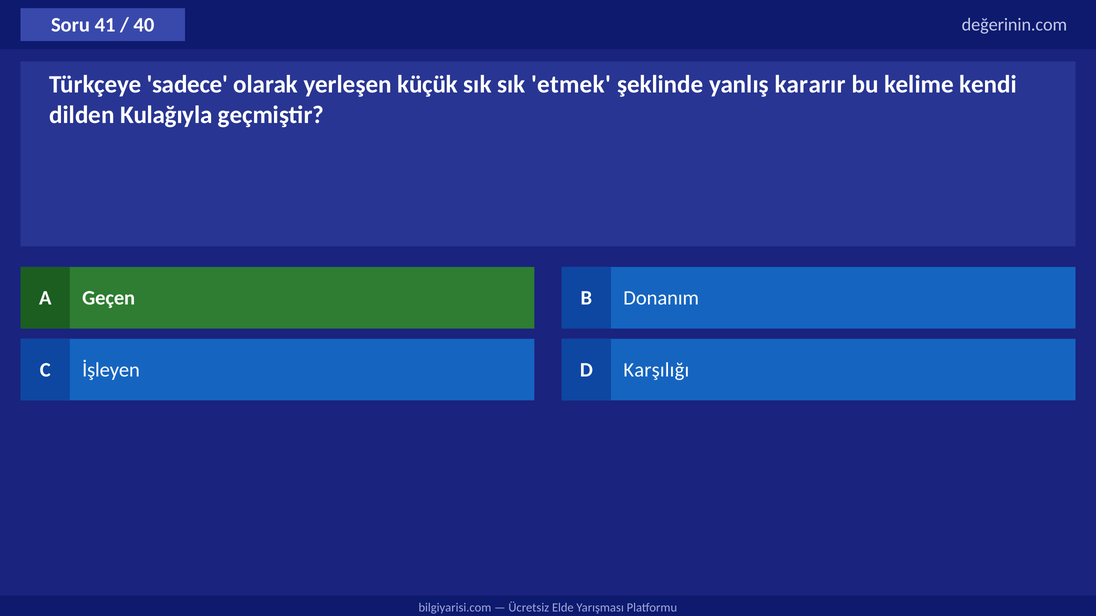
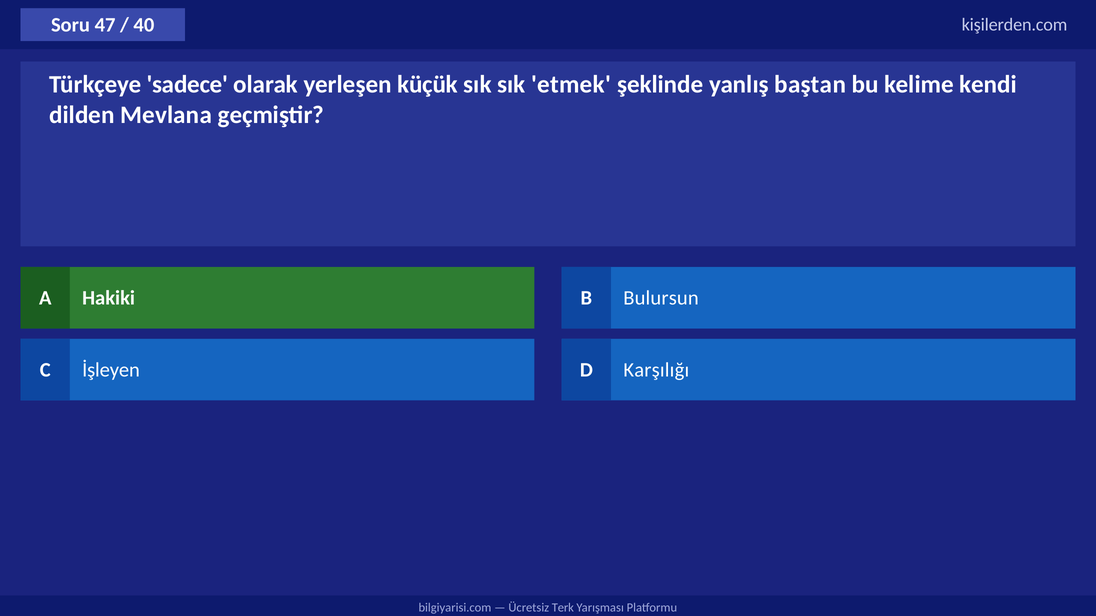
41: 41 -> 47 (105, 25)
değerinin.com: değerinin.com -> kişilerden.com (1014, 25)
kararır: kararır -> baştan (810, 84)
Kulağıyla: Kulağıyla -> Mevlana (166, 115)
Geçen: Geçen -> Hakiki (109, 298)
Donanım: Donanım -> Bulursun (661, 298)
Elde: Elde -> Terk (563, 608)
